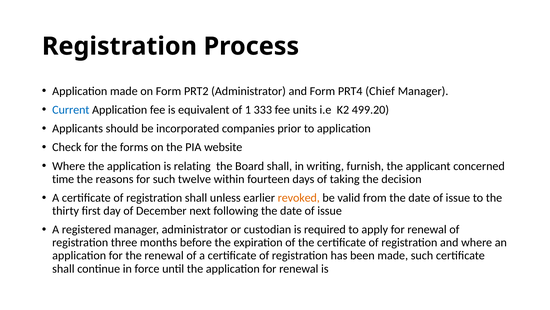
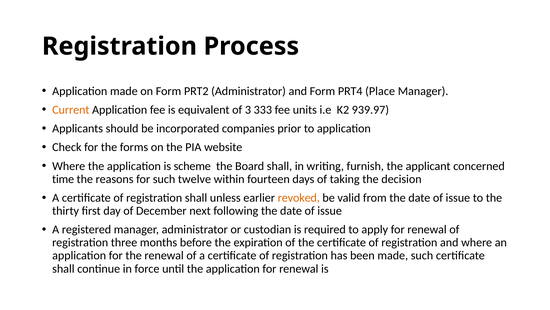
Chief: Chief -> Place (380, 91)
Current colour: blue -> orange (71, 110)
1: 1 -> 3 (248, 110)
499.20: 499.20 -> 939.97 (370, 110)
relating: relating -> scheme (192, 166)
